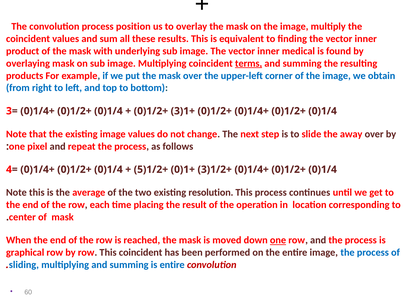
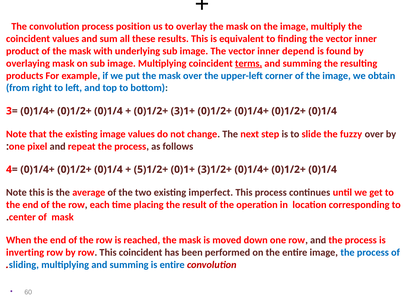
medical: medical -> depend (298, 51)
away: away -> fuzzy (351, 134)
resolution: resolution -> imperfect (211, 193)
one underline: present -> none (278, 240)
graphical: graphical -> inverting (25, 252)
